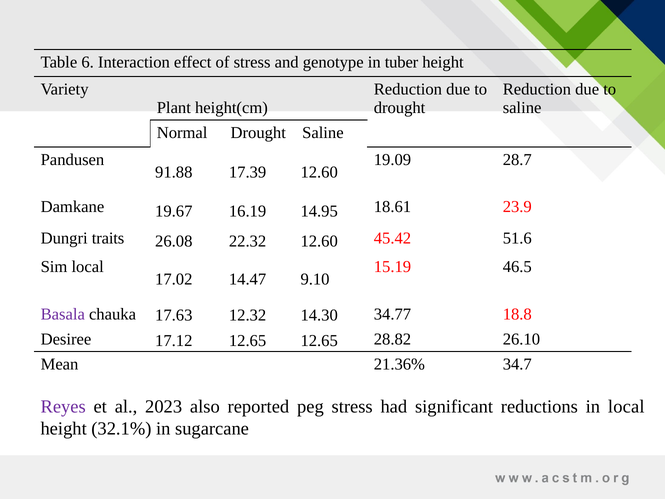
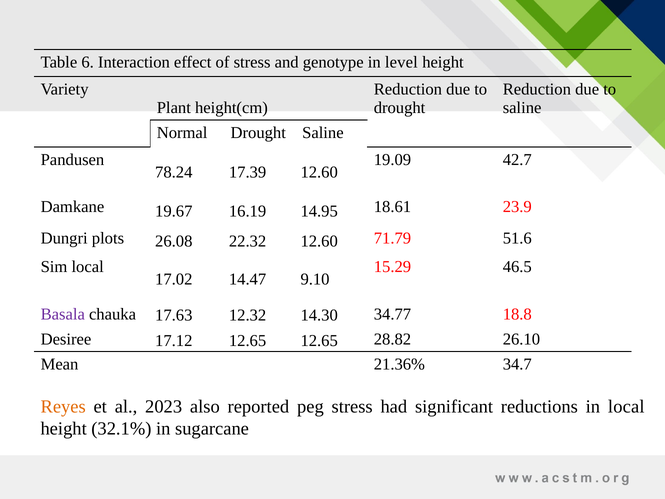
tuber: tuber -> level (401, 62)
28.7: 28.7 -> 42.7 (517, 160)
91.88: 91.88 -> 78.24 (174, 172)
traits: traits -> plots (108, 238)
45.42: 45.42 -> 71.79 (392, 238)
15.19: 15.19 -> 15.29 (392, 267)
Reyes colour: purple -> orange (63, 406)
